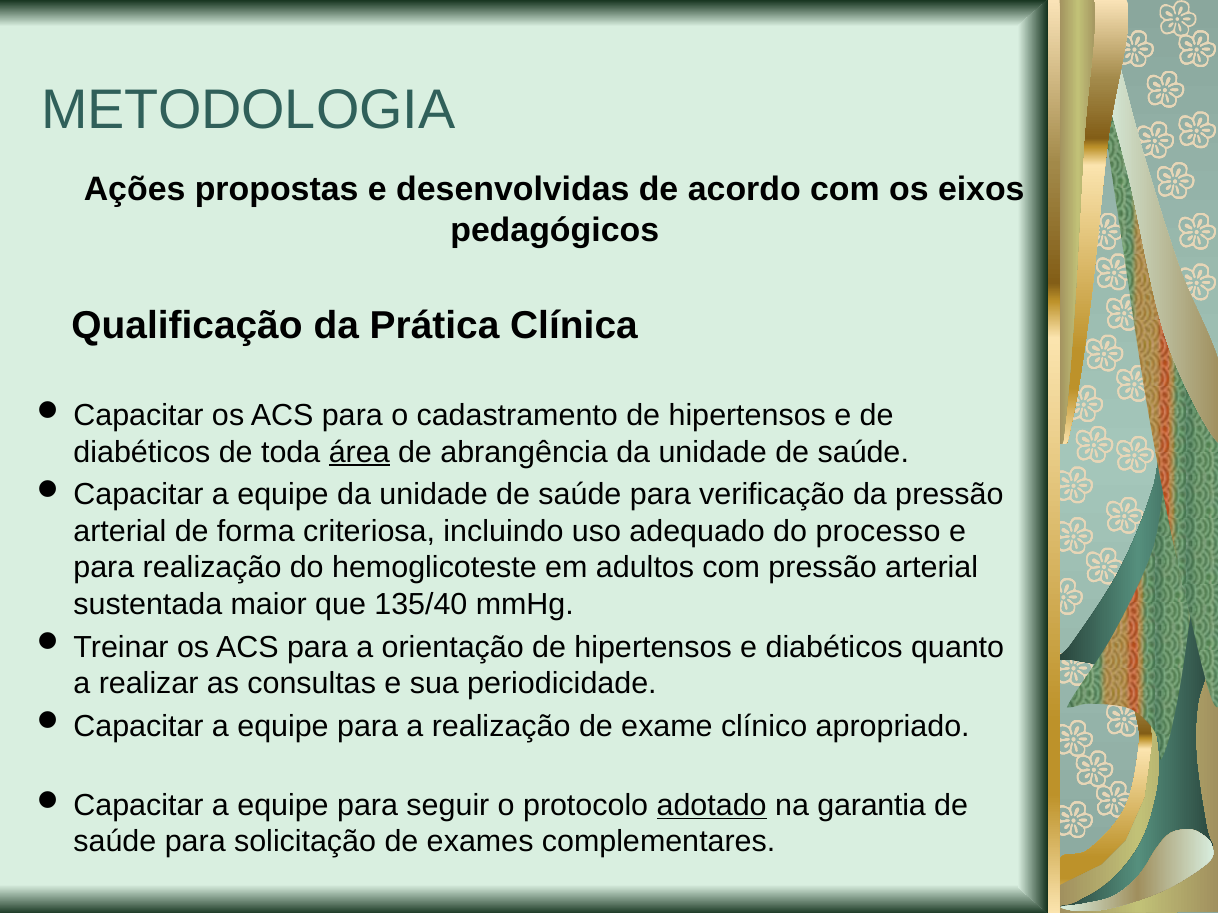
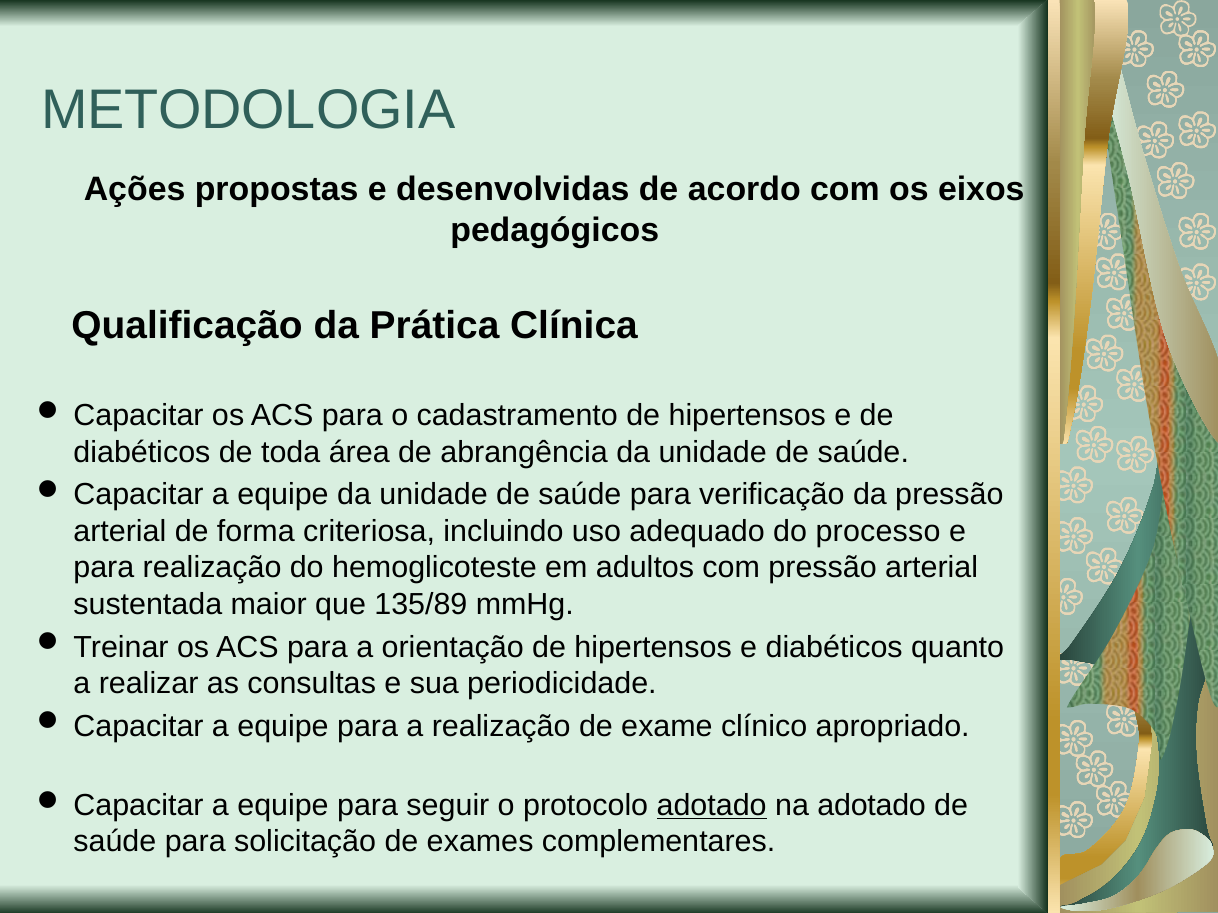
área underline: present -> none (359, 453)
135/40: 135/40 -> 135/89 (421, 605)
na garantia: garantia -> adotado (872, 806)
